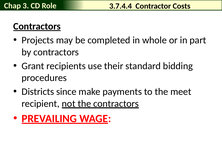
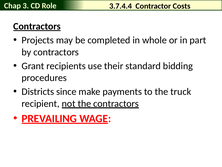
meet: meet -> truck (181, 91)
